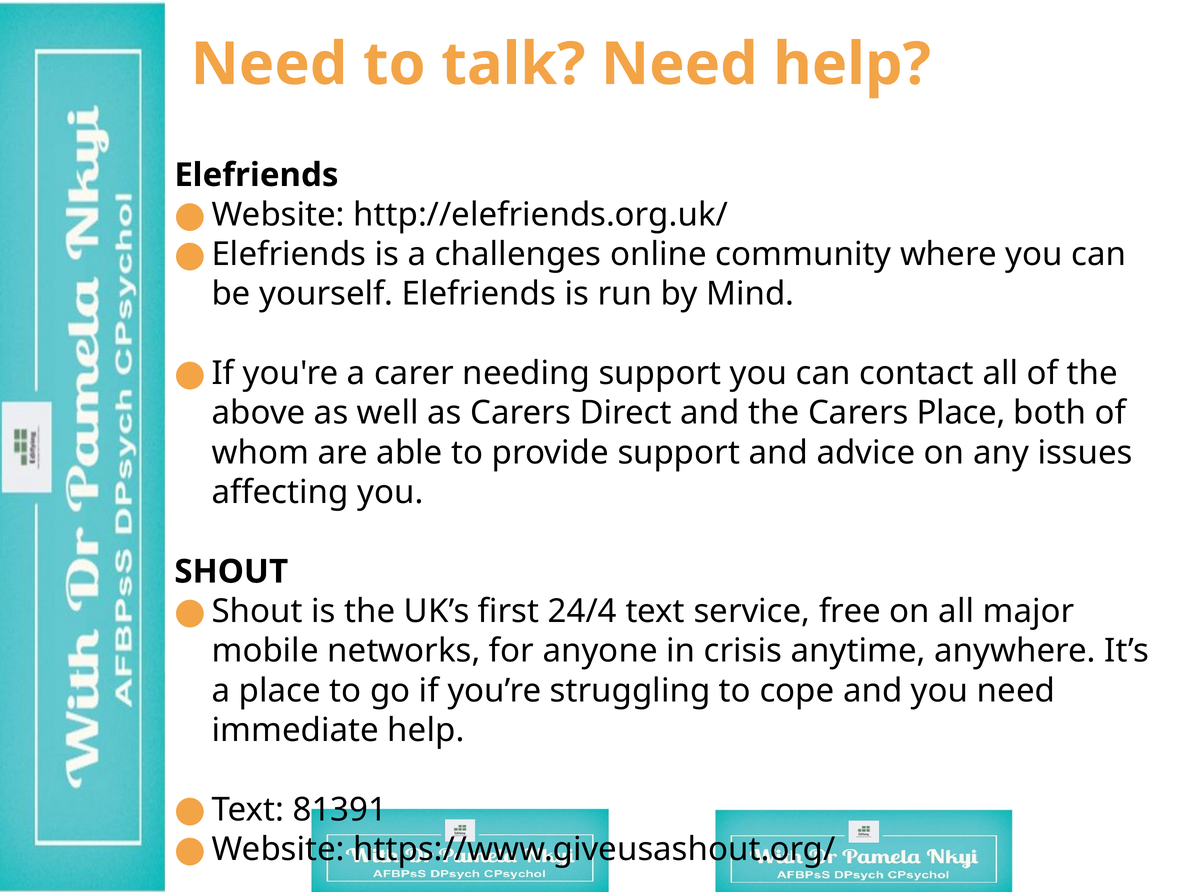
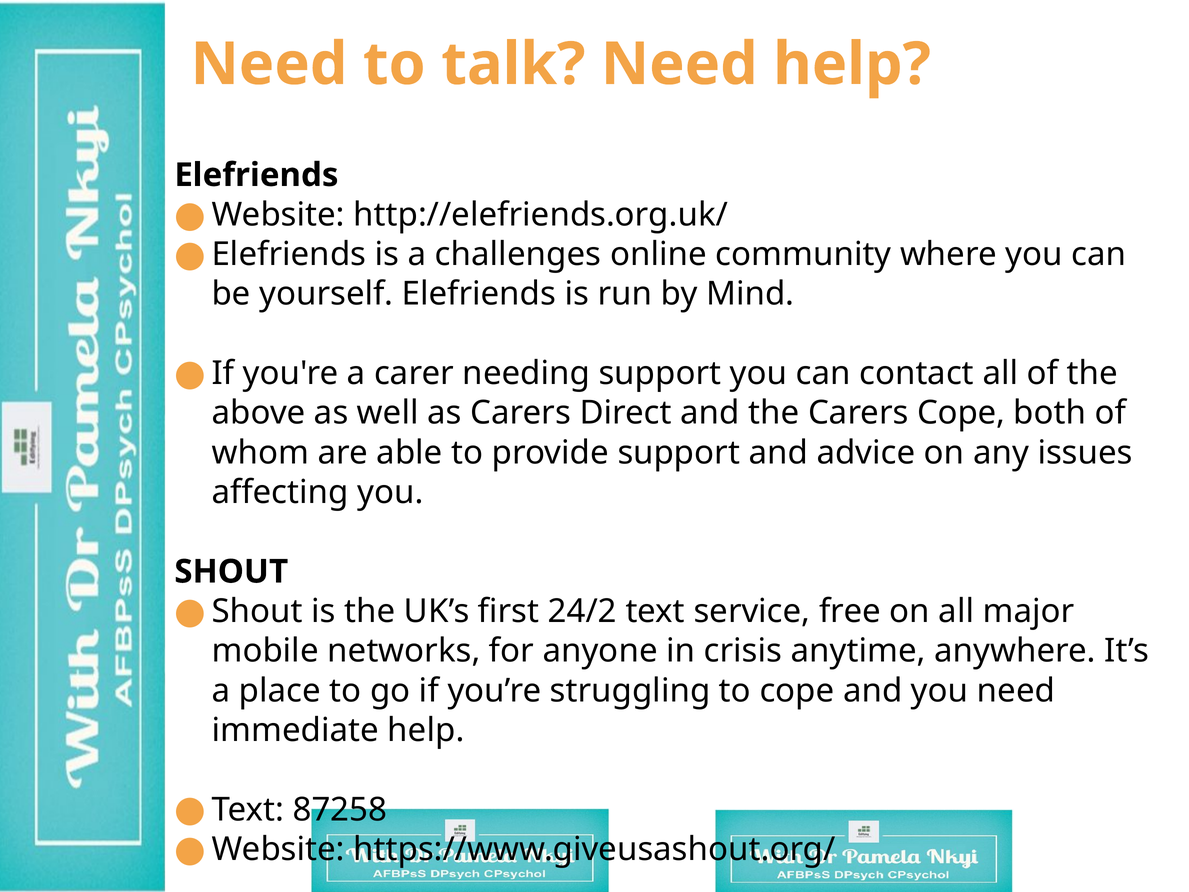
Carers Place: Place -> Cope (961, 413)
24/4: 24/4 -> 24/2 (582, 611)
81391: 81391 -> 87258 (340, 809)
